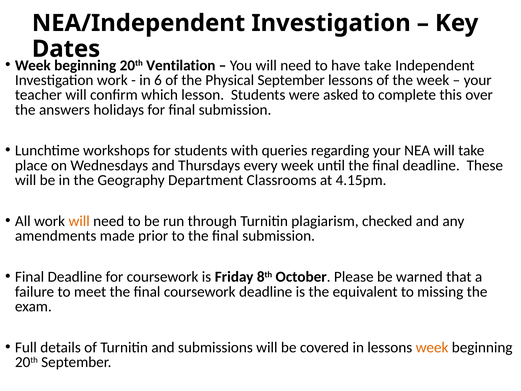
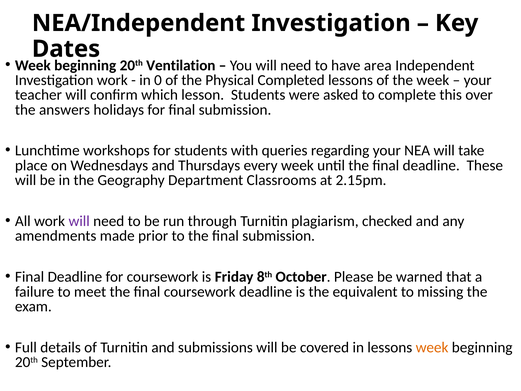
have take: take -> area (378, 65)
6: 6 -> 0 (158, 80)
Physical September: September -> Completed (291, 80)
4.15pm: 4.15pm -> 2.15pm (361, 180)
will colour: orange -> purple (79, 221)
